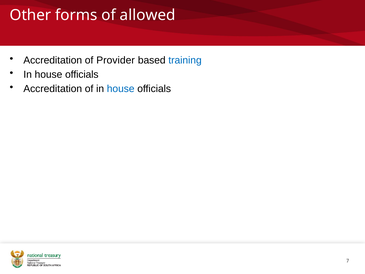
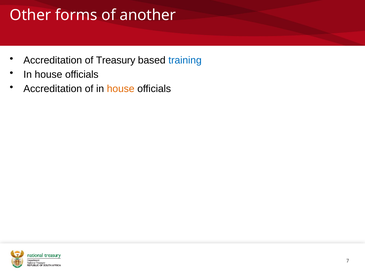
allowed: allowed -> another (148, 15)
Provider: Provider -> Treasury (116, 60)
house colour: blue -> orange (121, 89)
